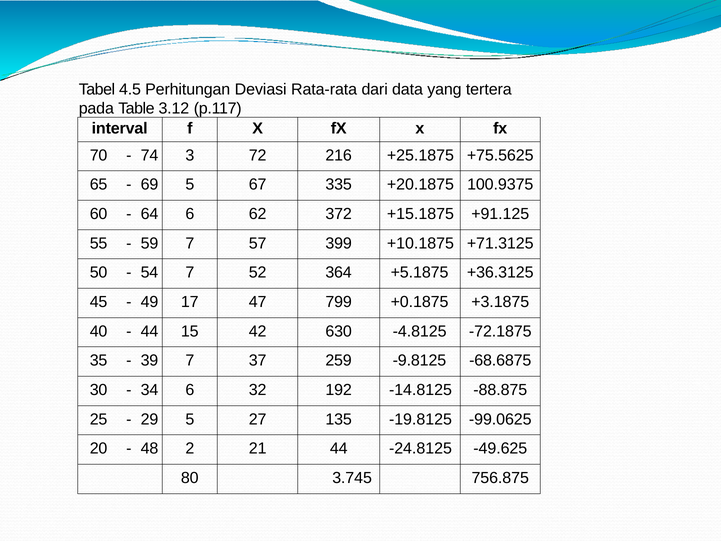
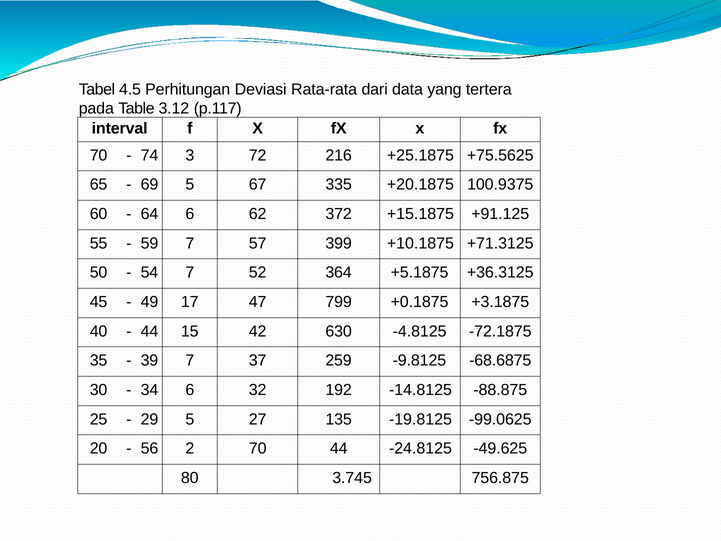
48: 48 -> 56 (150, 448)
2 21: 21 -> 70 (258, 448)
